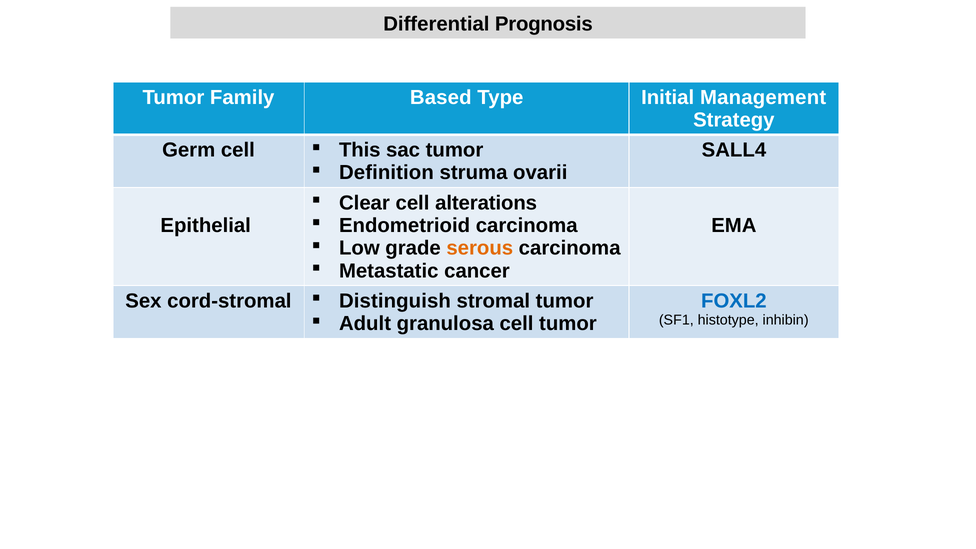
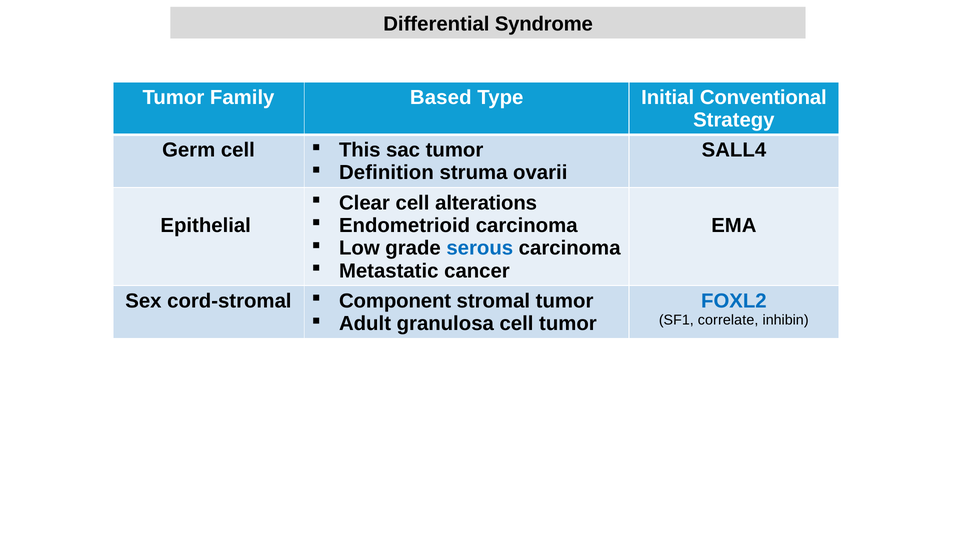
Prognosis: Prognosis -> Syndrome (544, 24)
Management: Management -> Conventional (763, 97)
serous colour: orange -> blue (480, 248)
Distinguish: Distinguish -> Component (395, 301)
histotype: histotype -> correlate (728, 320)
